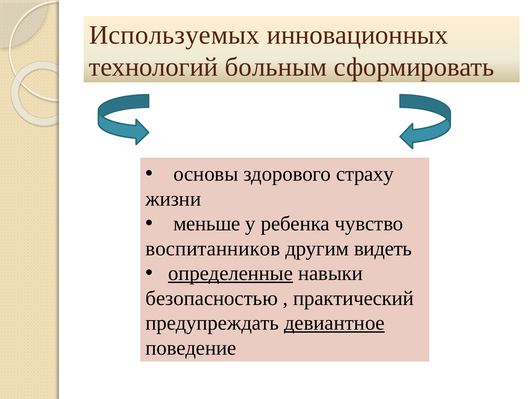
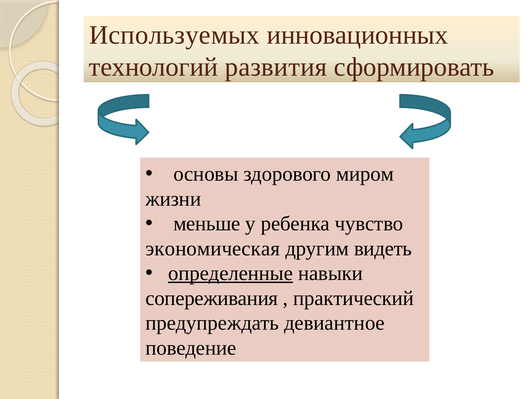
больным: больным -> развития (276, 67)
страху: страху -> миром (365, 174)
воспитанников: воспитанников -> экономическая (213, 249)
безопасностью: безопасностью -> сопереживания (212, 298)
девиантное underline: present -> none (334, 323)
